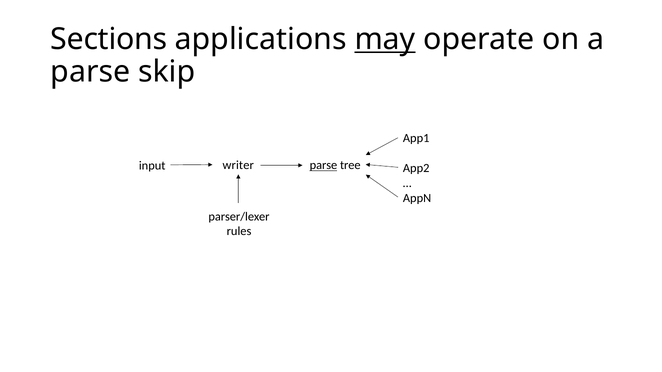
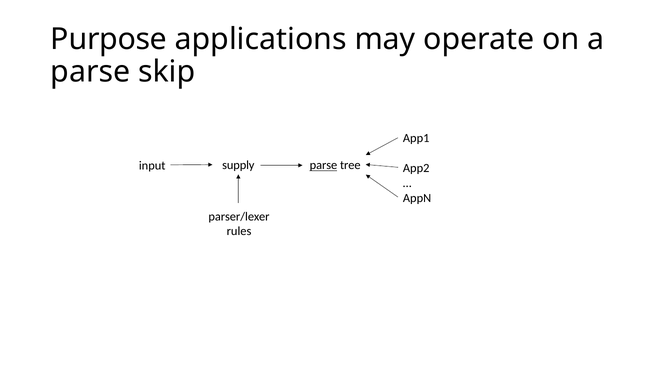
Sections: Sections -> Purpose (109, 39)
may underline: present -> none (385, 39)
writer: writer -> supply (238, 166)
